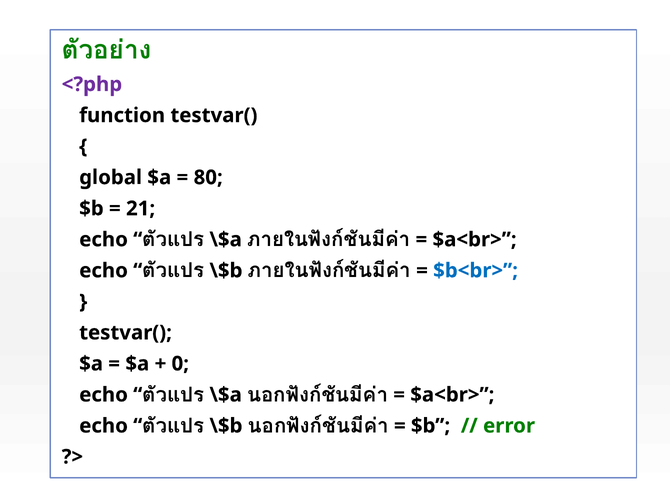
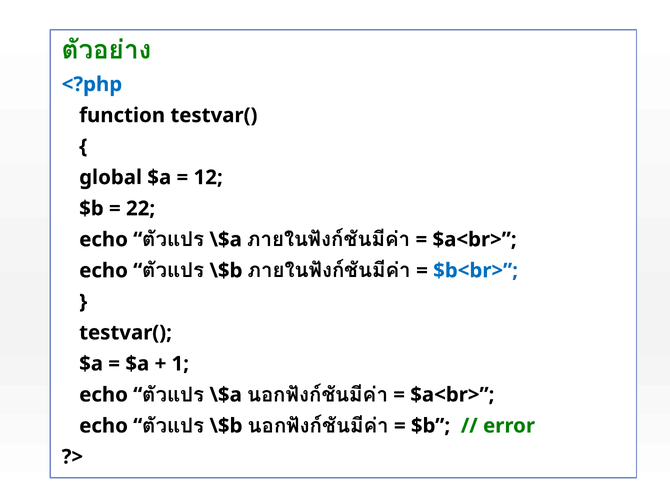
<?php colour: purple -> blue (92, 84)
80: 80 -> 12 (208, 178)
21: 21 -> 22 (141, 209)
0: 0 -> 1 (180, 364)
